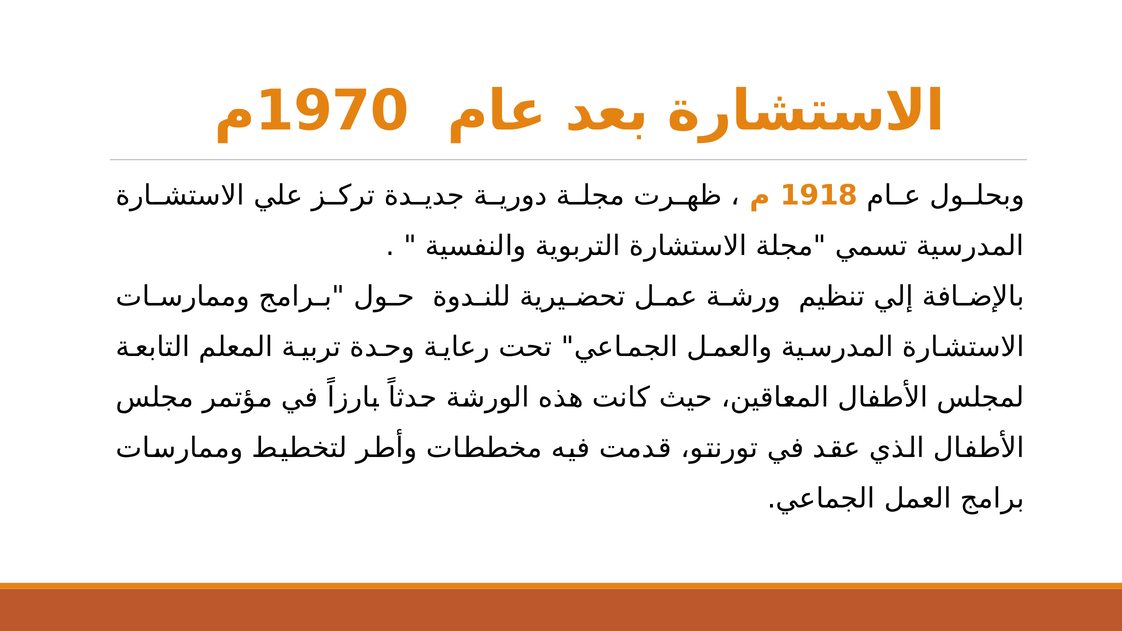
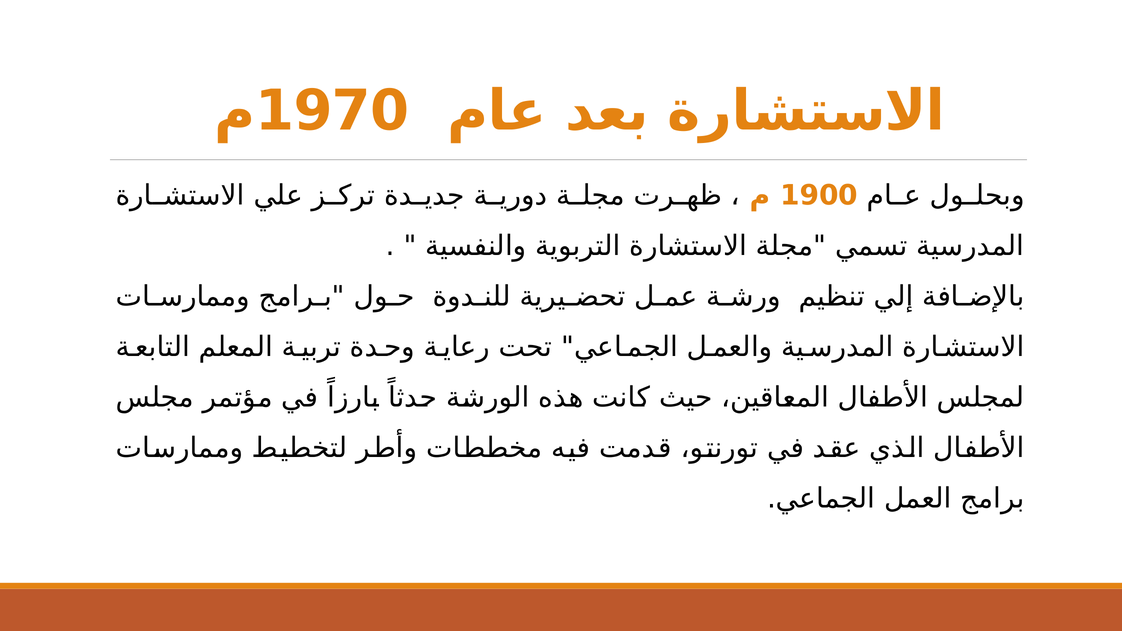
1918: 1918 -> 1900 (819, 195)
